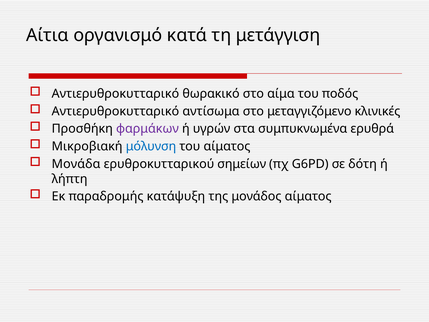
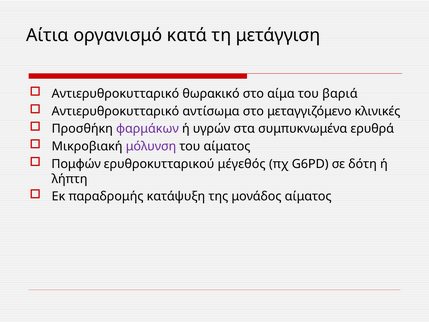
ποδός: ποδός -> βαριά (340, 94)
μόλυνση colour: blue -> purple (151, 146)
Μονάδα: Μονάδα -> Πομφών (76, 164)
σημείων: σημείων -> μέγεθός (242, 164)
